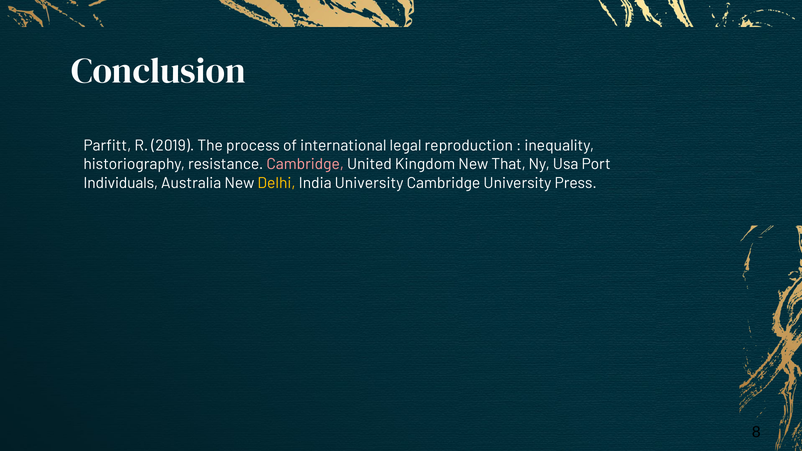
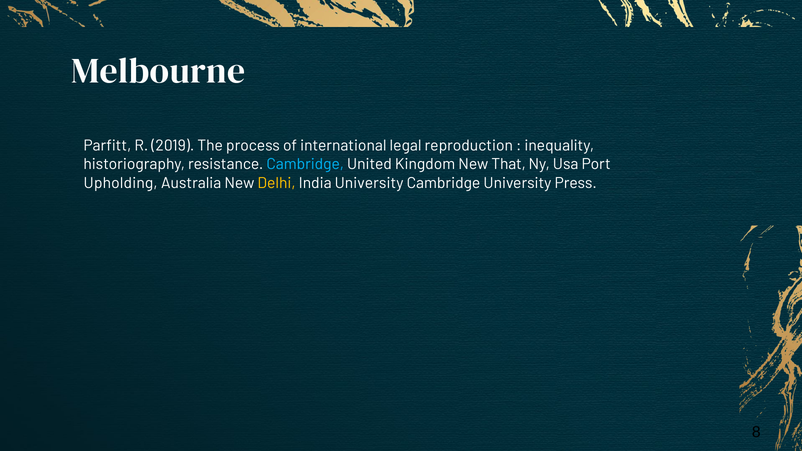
Conclusion: Conclusion -> Melbourne (158, 71)
Cambridge colour: pink -> light blue (305, 164)
Individuals: Individuals -> Upholding (121, 183)
